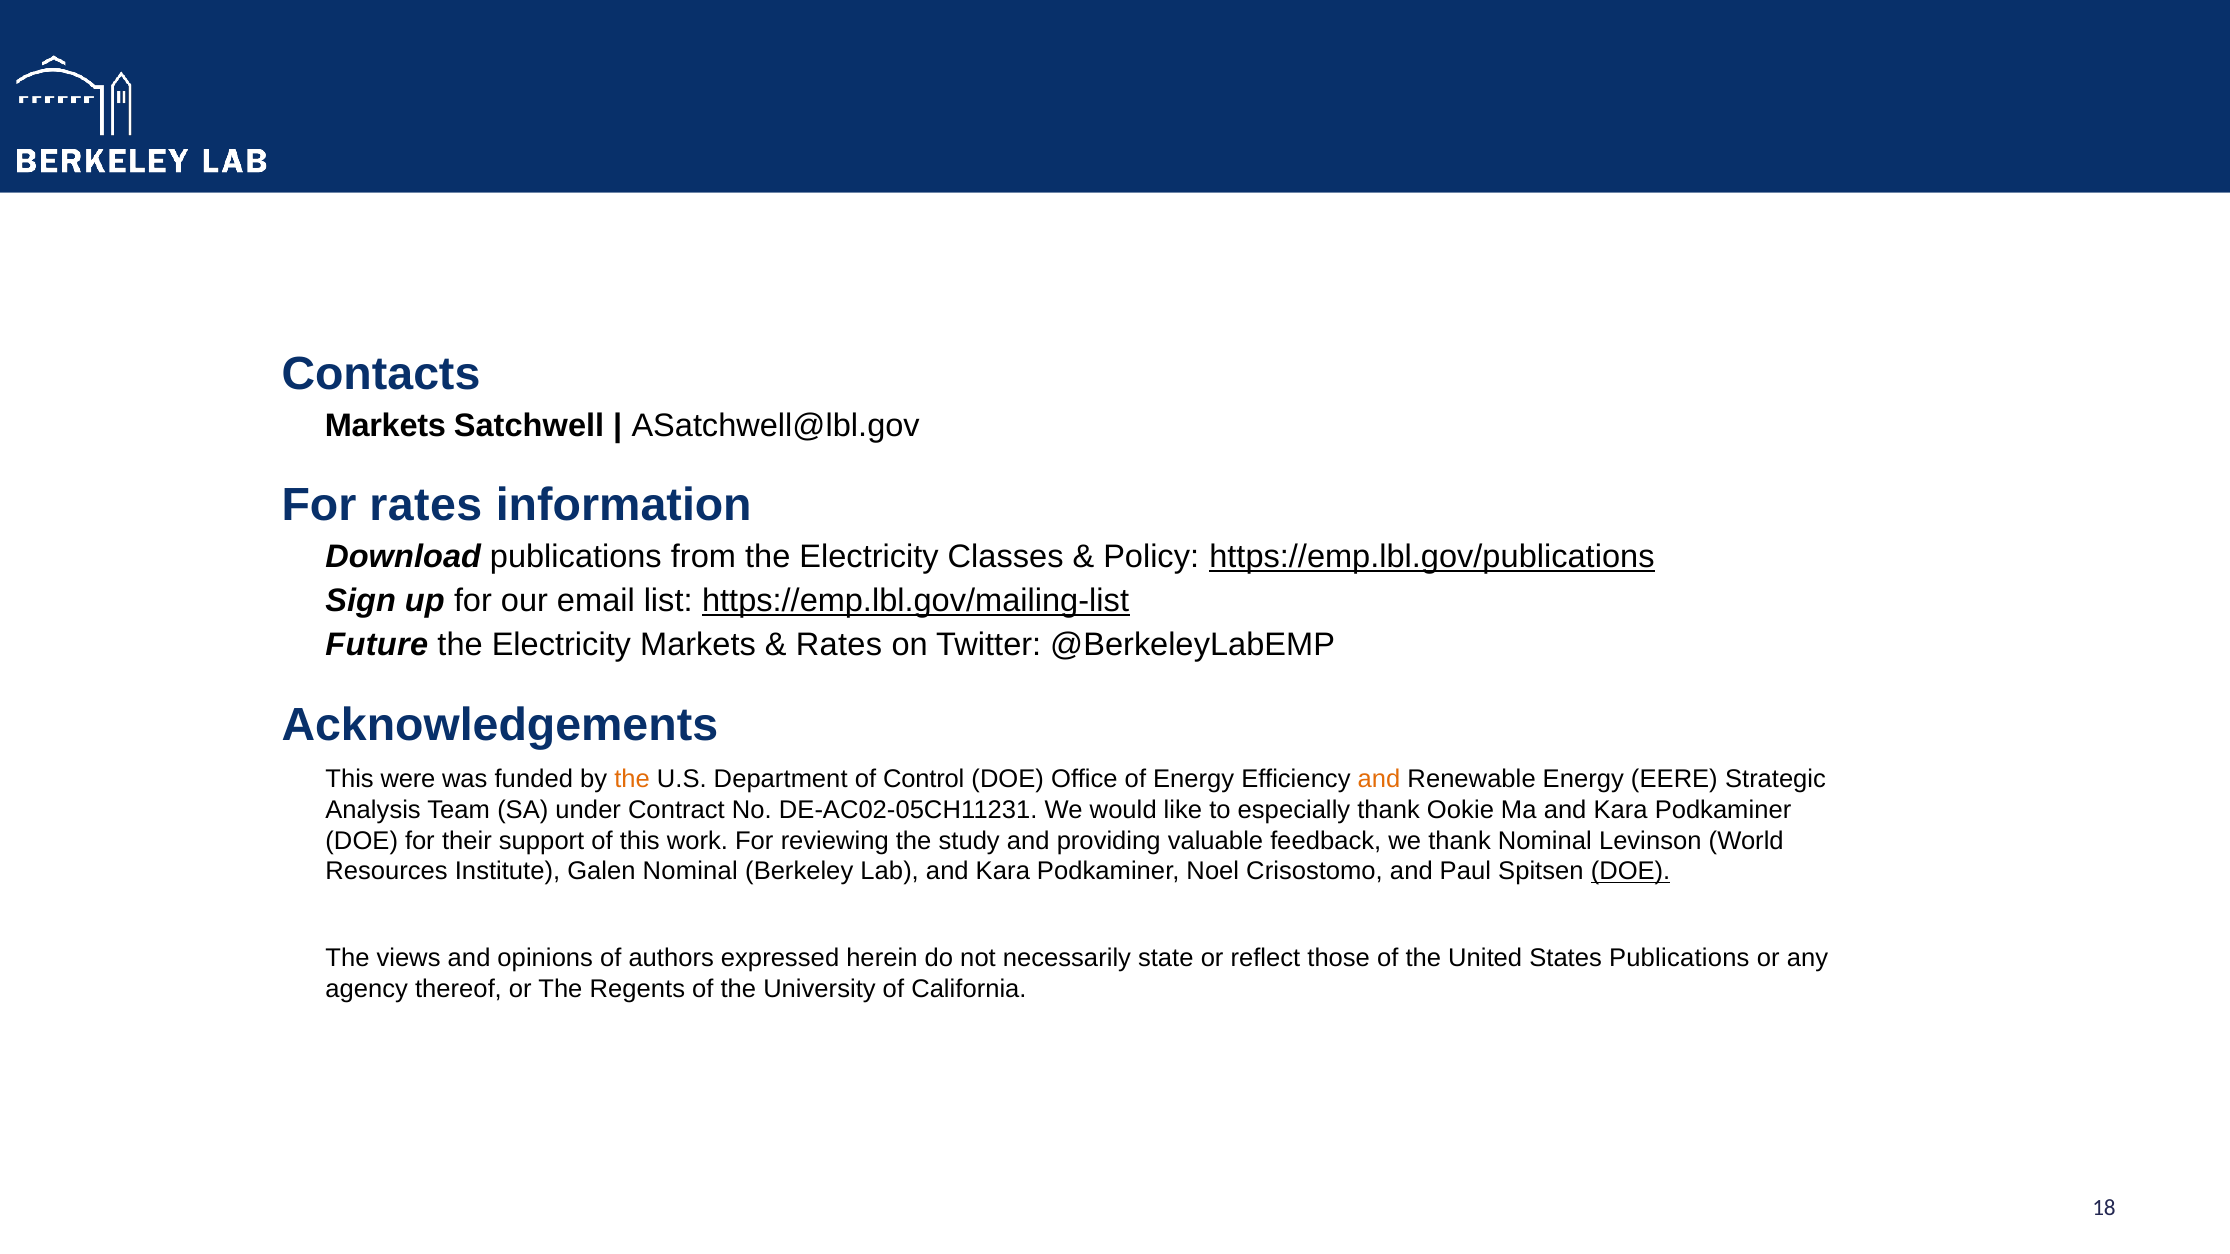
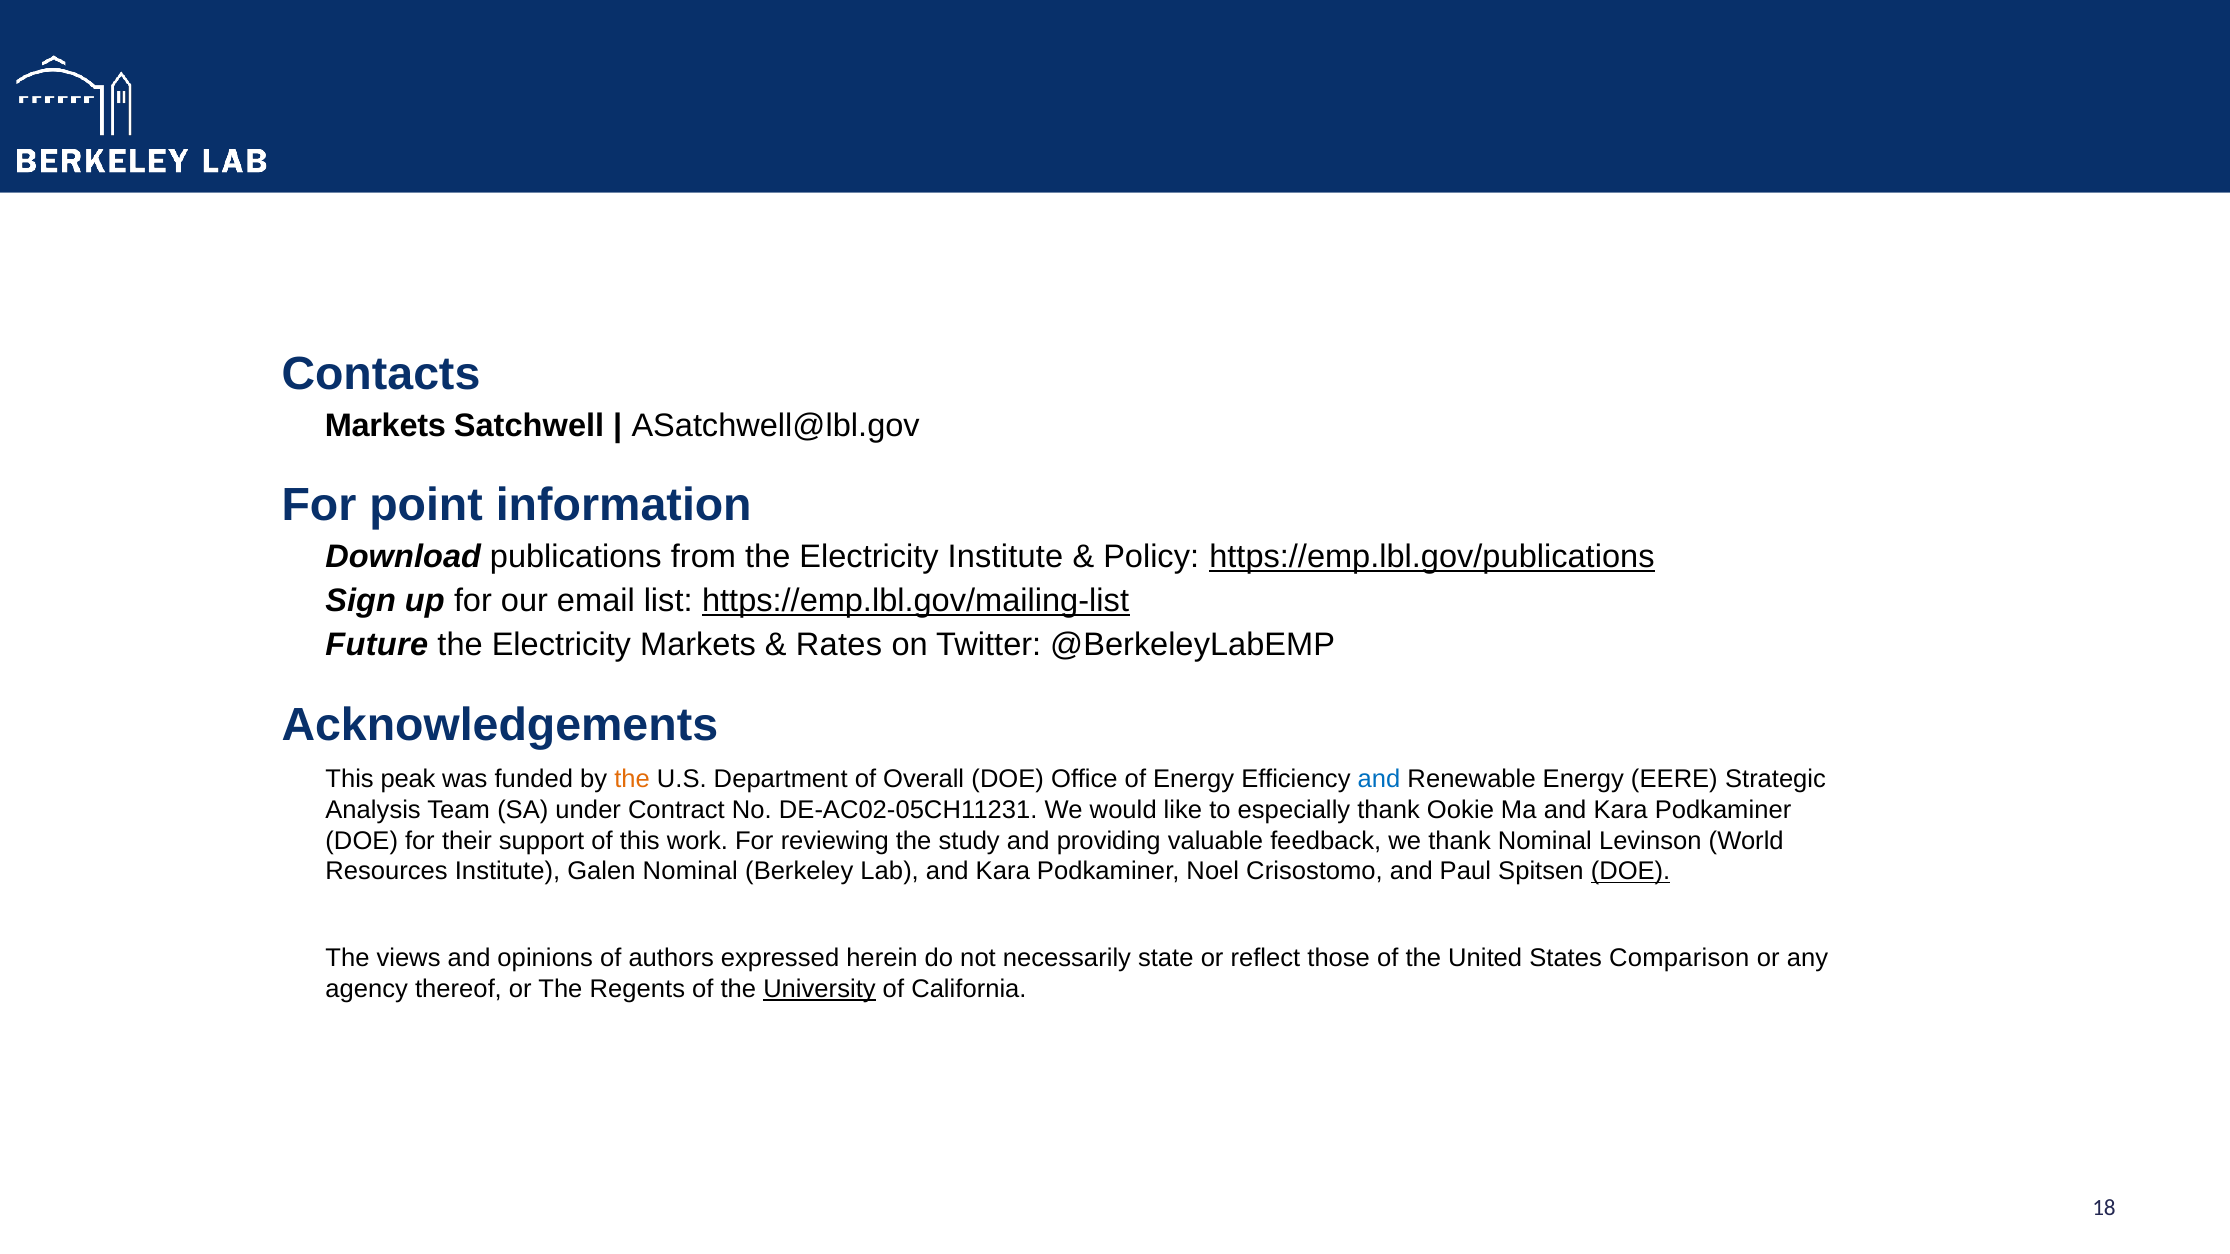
For rates: rates -> point (426, 505)
Electricity Classes: Classes -> Institute (1005, 557)
were: were -> peak (408, 780)
Control: Control -> Overall (924, 780)
and colour: orange -> blue (1379, 780)
States Publications: Publications -> Comparison (1679, 959)
University underline: none -> present (819, 989)
